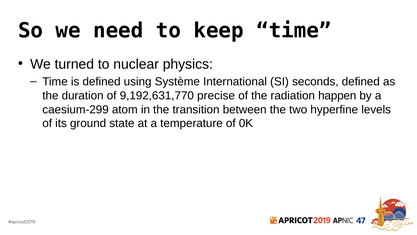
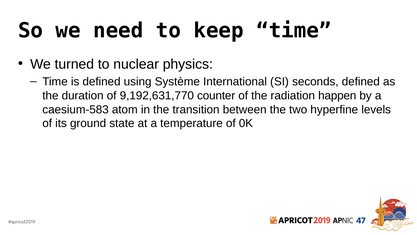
precise: precise -> counter (216, 95)
caesium-299: caesium-299 -> caesium-583 (76, 109)
